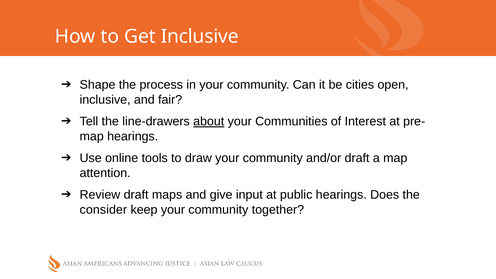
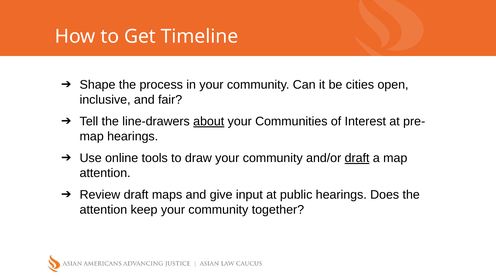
Get Inclusive: Inclusive -> Timeline (200, 37)
draft underline: none -> present (357, 158)
consider: consider -> attention (103, 210)
